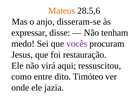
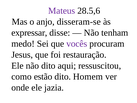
Mateus colour: orange -> purple (62, 11)
não virá: virá -> dito (48, 65)
entre: entre -> estão (43, 76)
Timóteo: Timóteo -> Homem (88, 76)
